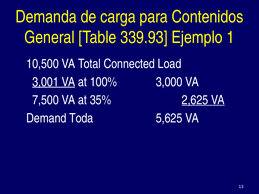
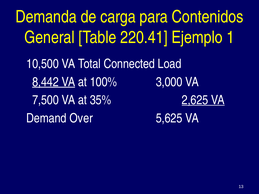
339.93: 339.93 -> 220.41 (144, 37)
3,001: 3,001 -> 8,442 (45, 82)
Toda: Toda -> Over (81, 118)
